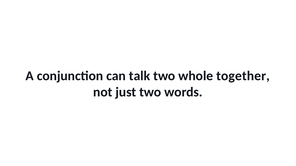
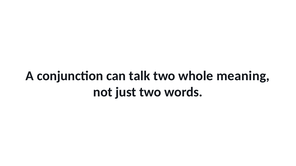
together: together -> meaning (243, 76)
